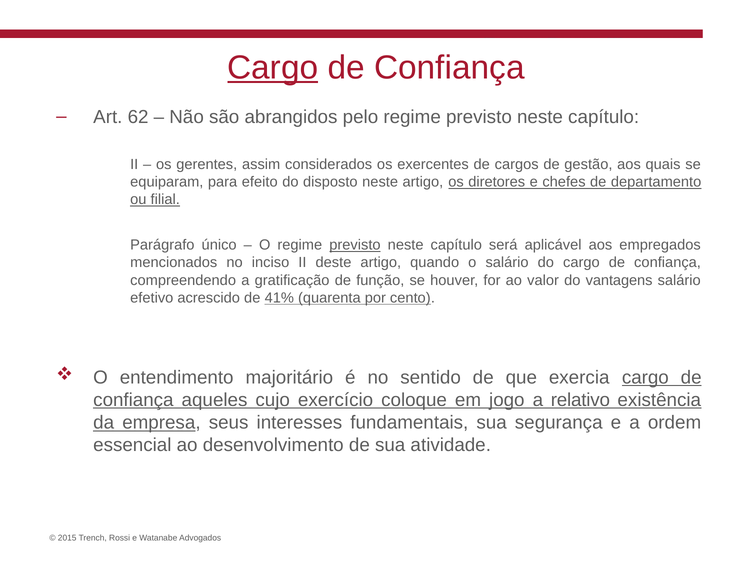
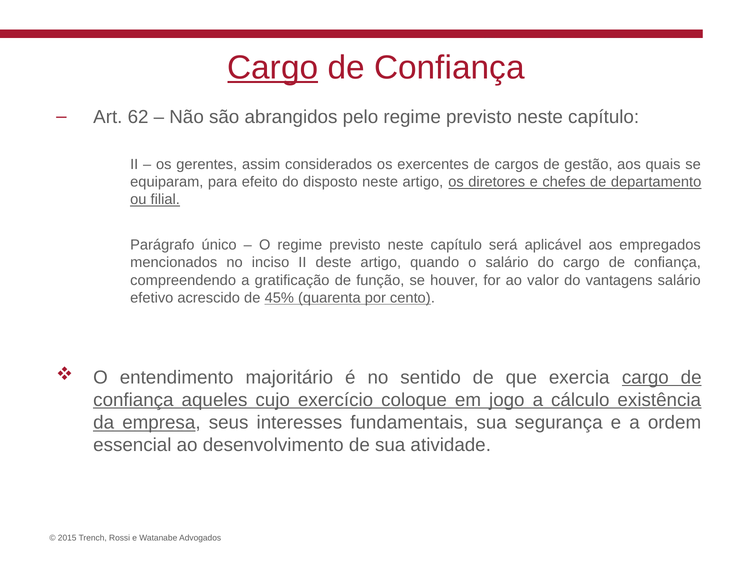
previsto underline: present -> none (355, 245)
41%: 41% -> 45% (279, 298)
relativo: relativo -> cálculo (580, 400)
